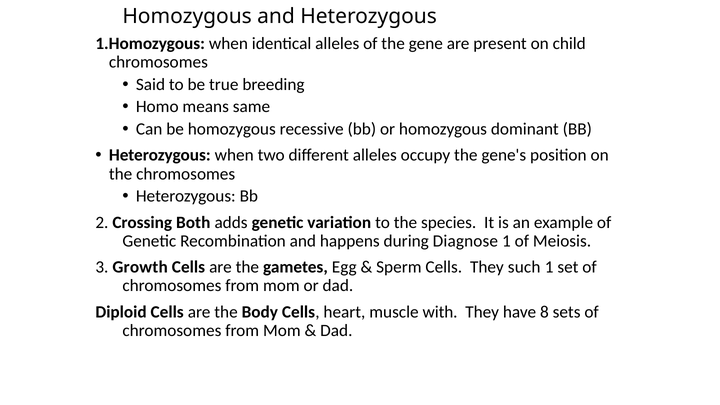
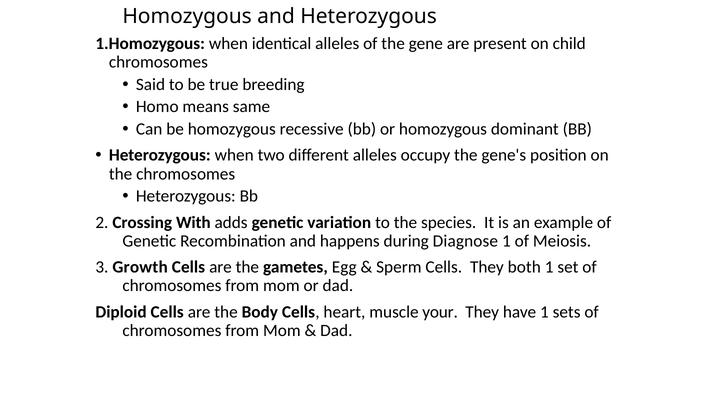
Both: Both -> With (193, 222)
such: such -> both (524, 267)
with: with -> your (440, 312)
have 8: 8 -> 1 (544, 312)
